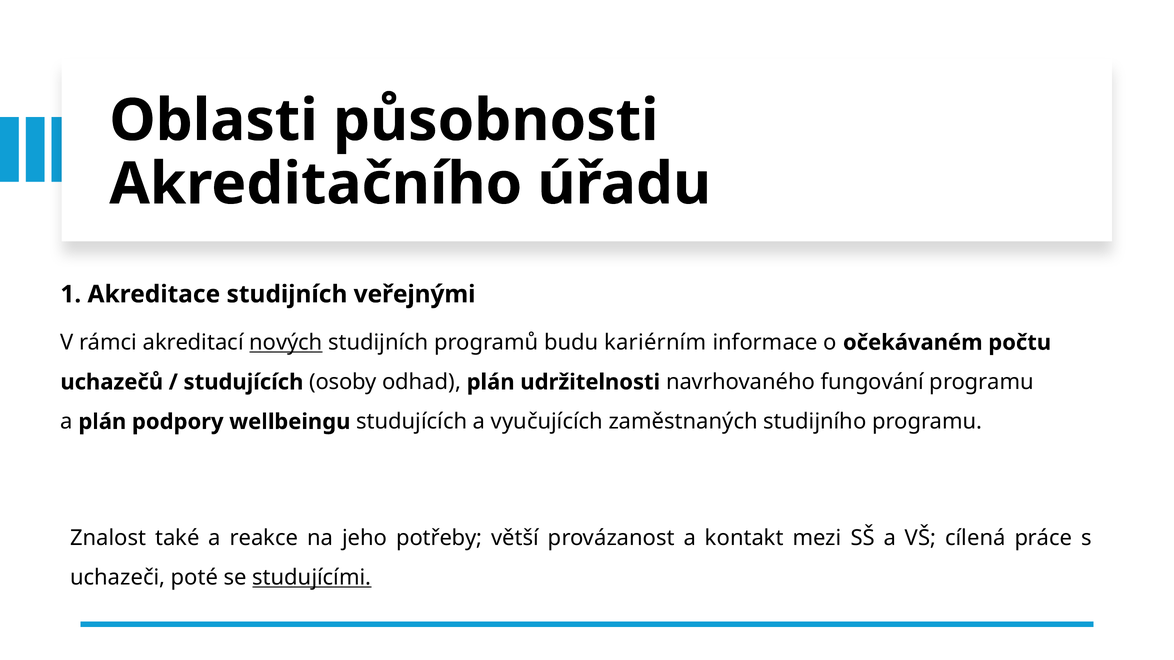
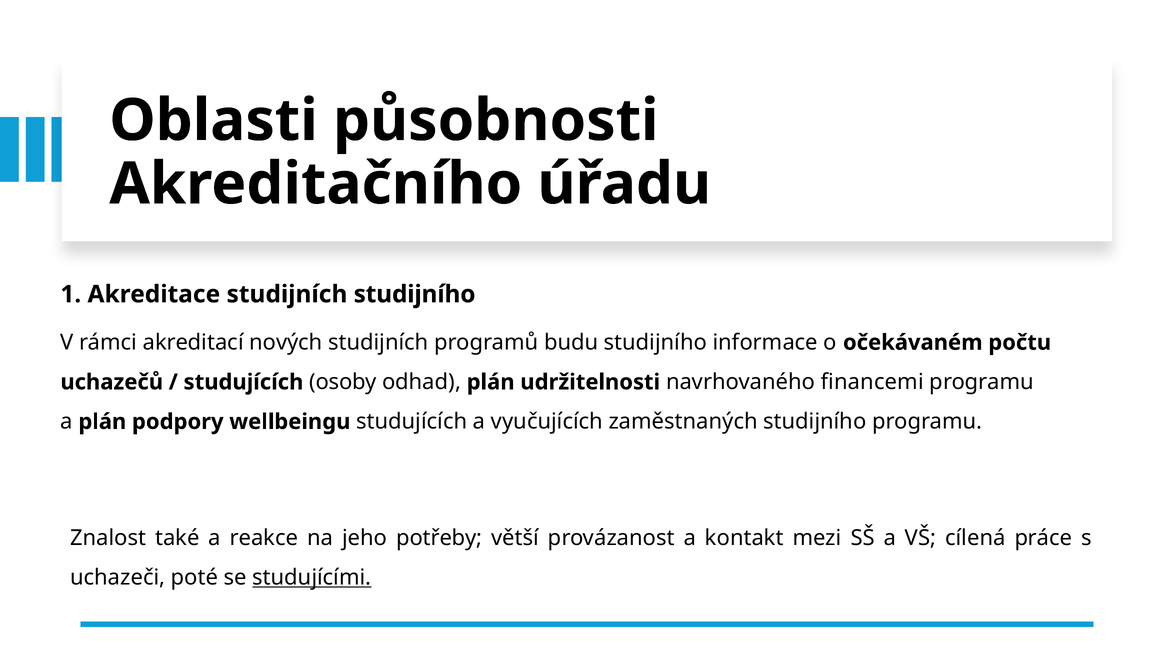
studijních veřejnými: veřejnými -> studijního (415, 294)
nových underline: present -> none (286, 343)
budu kariérním: kariérním -> studijního (655, 343)
fungování: fungování -> financemi (872, 382)
